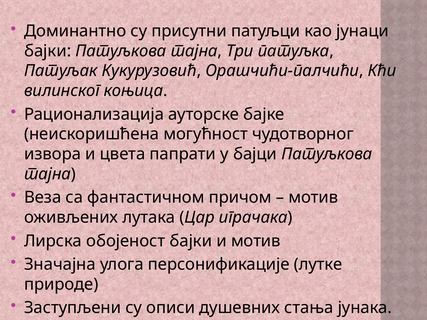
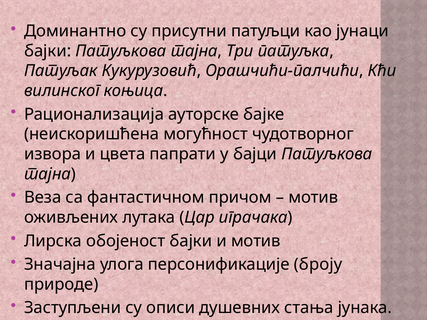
лутке: лутке -> броју (318, 265)
